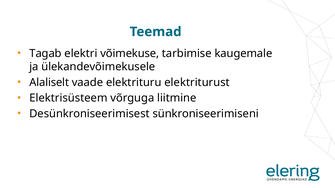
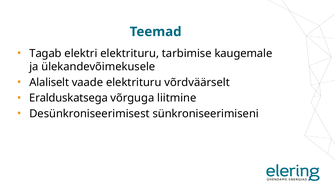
elektri võimekuse: võimekuse -> elektrituru (130, 53)
elektriturust: elektriturust -> võrdväärselt (197, 83)
Elektrisüsteem: Elektrisüsteem -> Eralduskatsega (69, 98)
